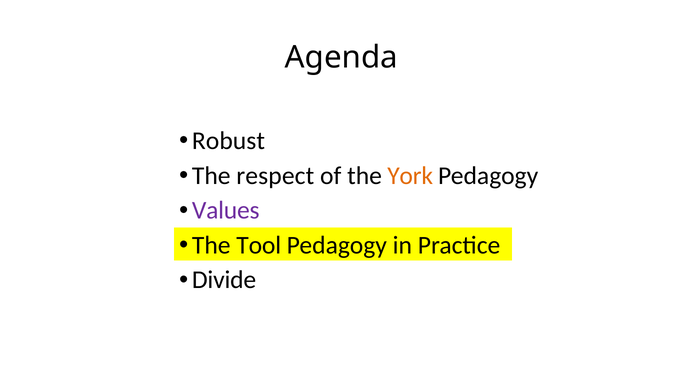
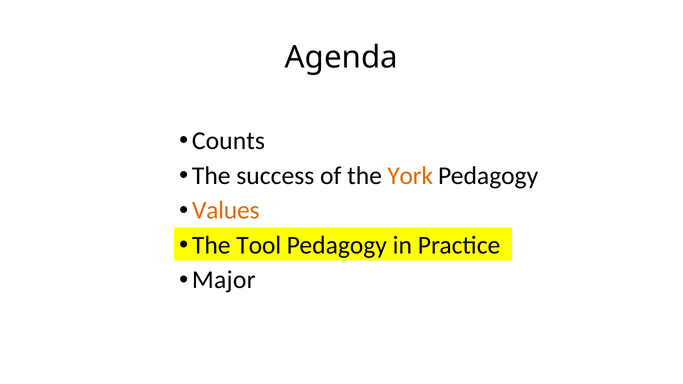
Robust: Robust -> Counts (228, 141)
respect: respect -> success (275, 176)
Values colour: purple -> orange (226, 211)
Divide: Divide -> Major (224, 280)
